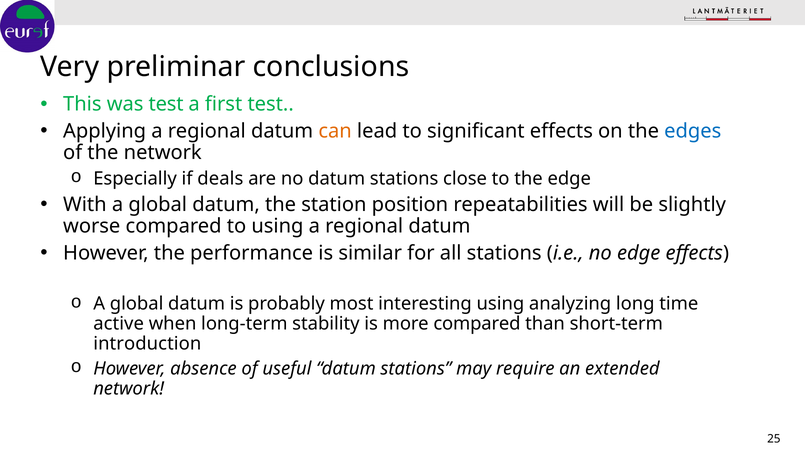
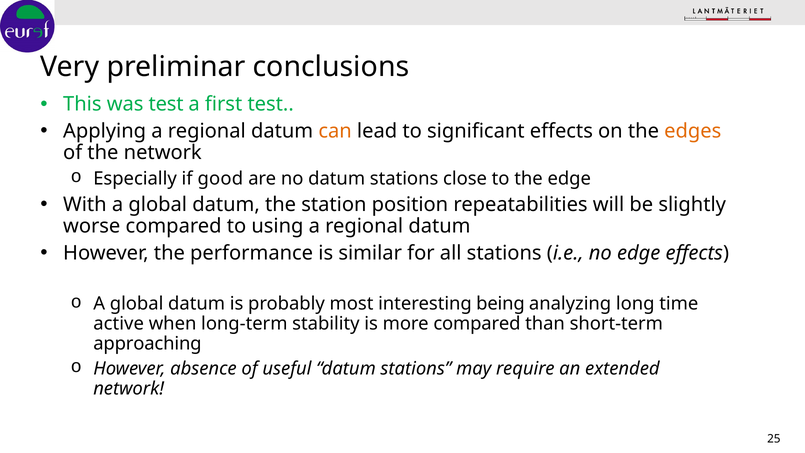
edges colour: blue -> orange (693, 131)
deals: deals -> good (220, 179)
interesting using: using -> being (500, 304)
introduction: introduction -> approaching (147, 344)
